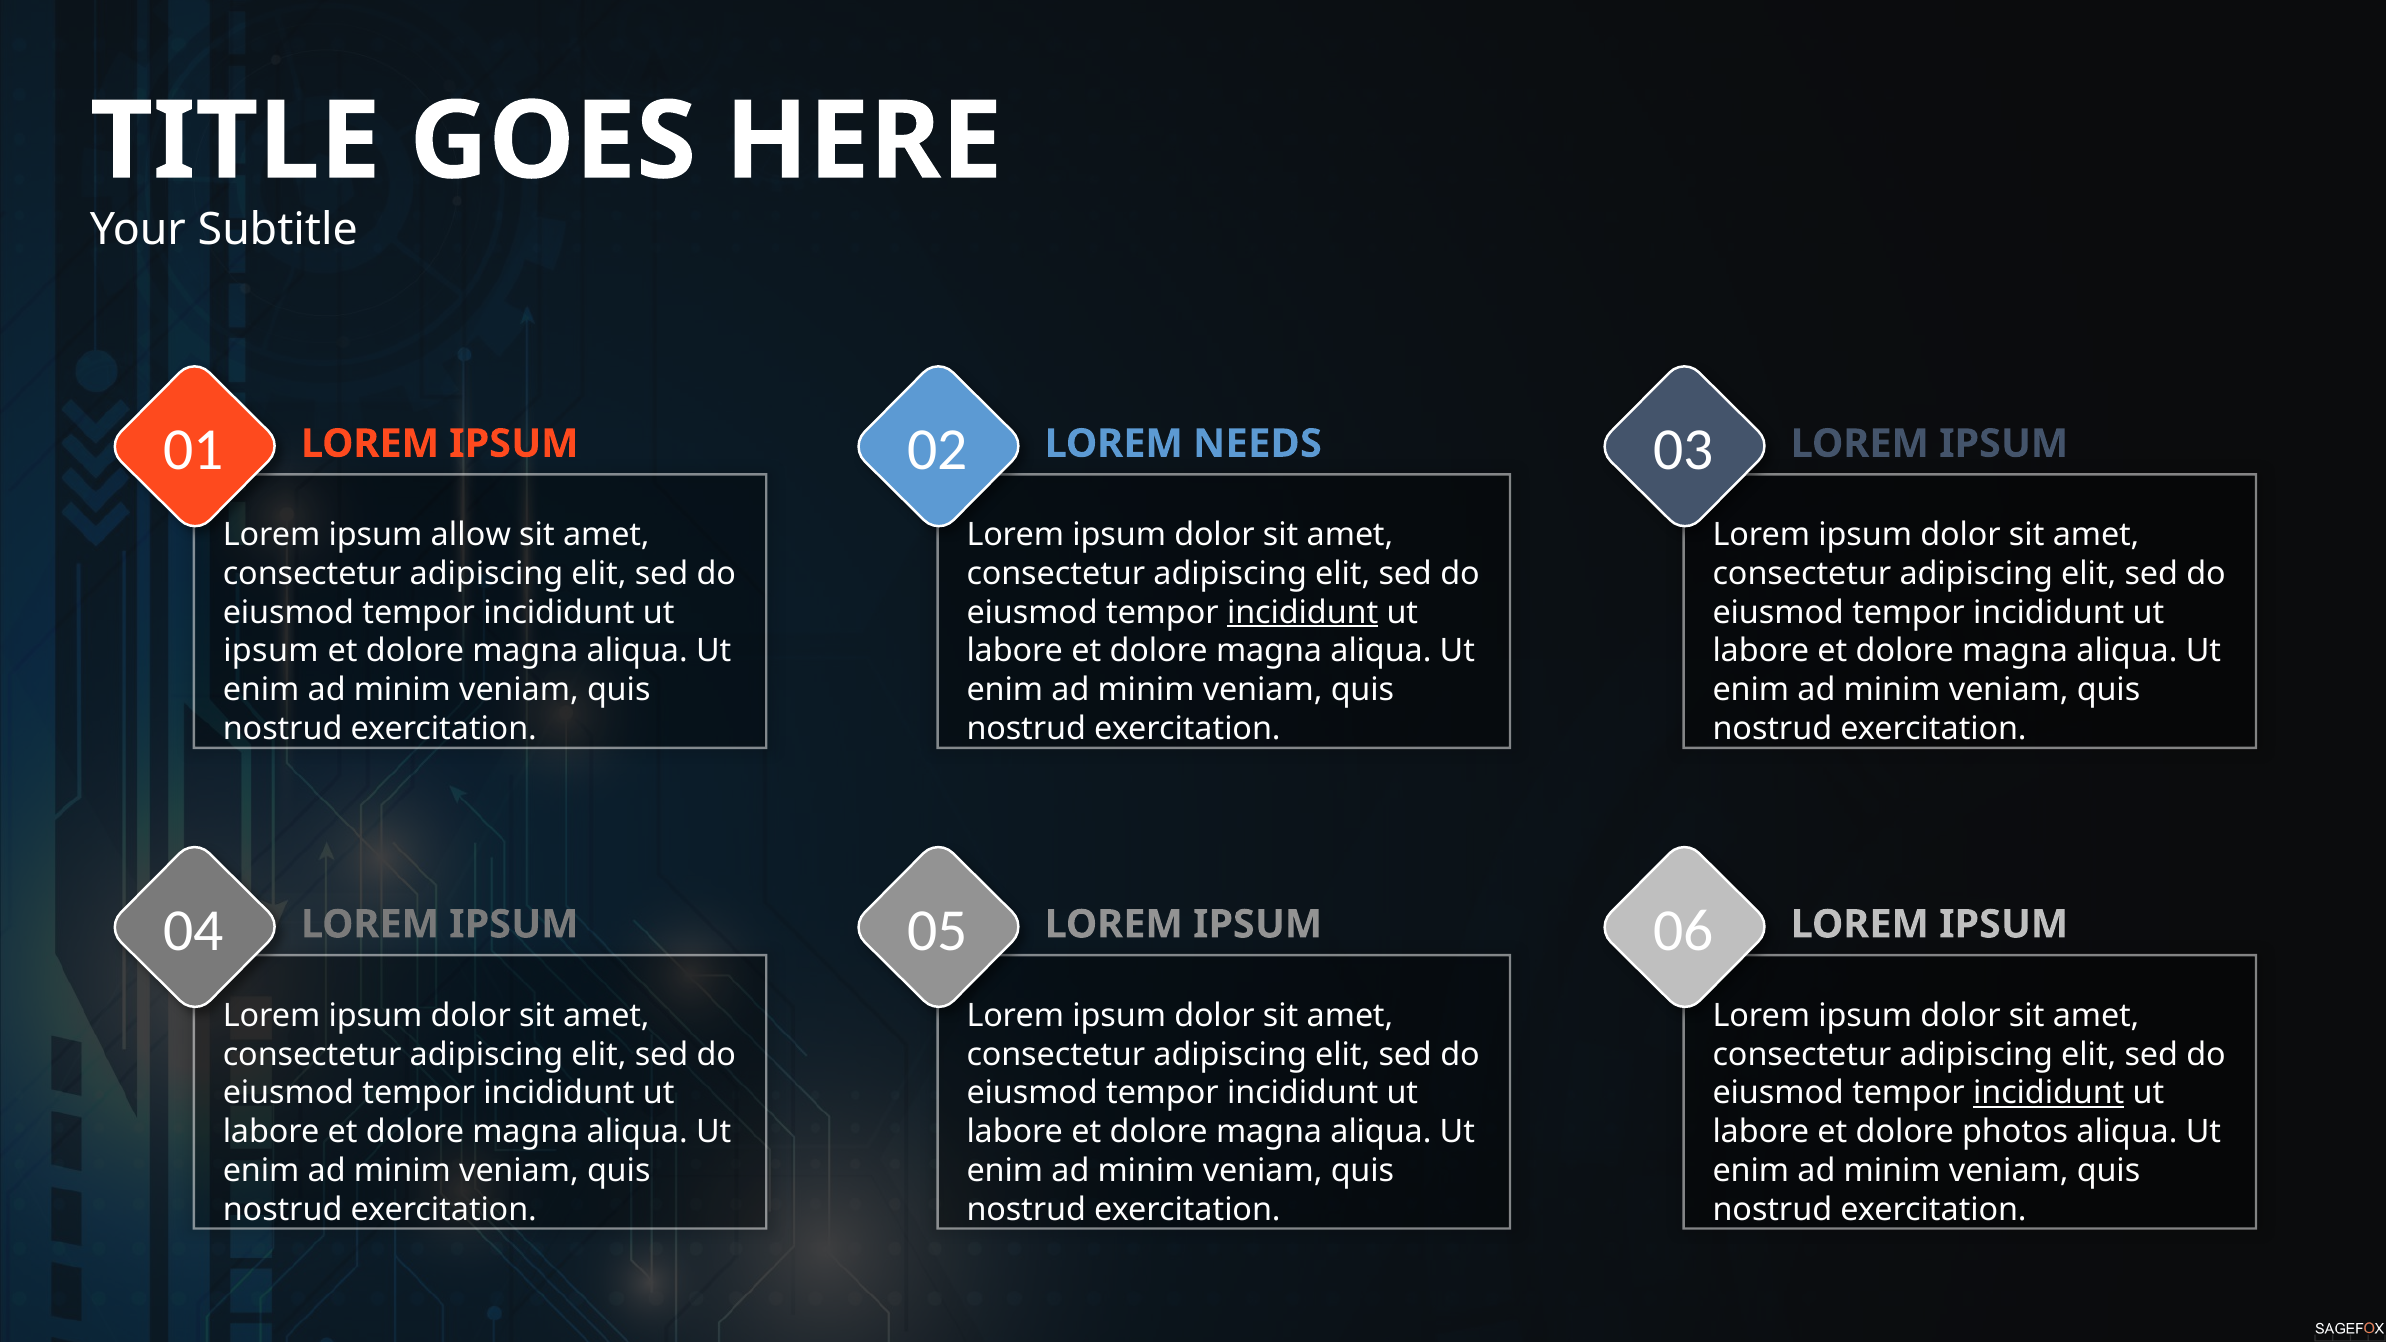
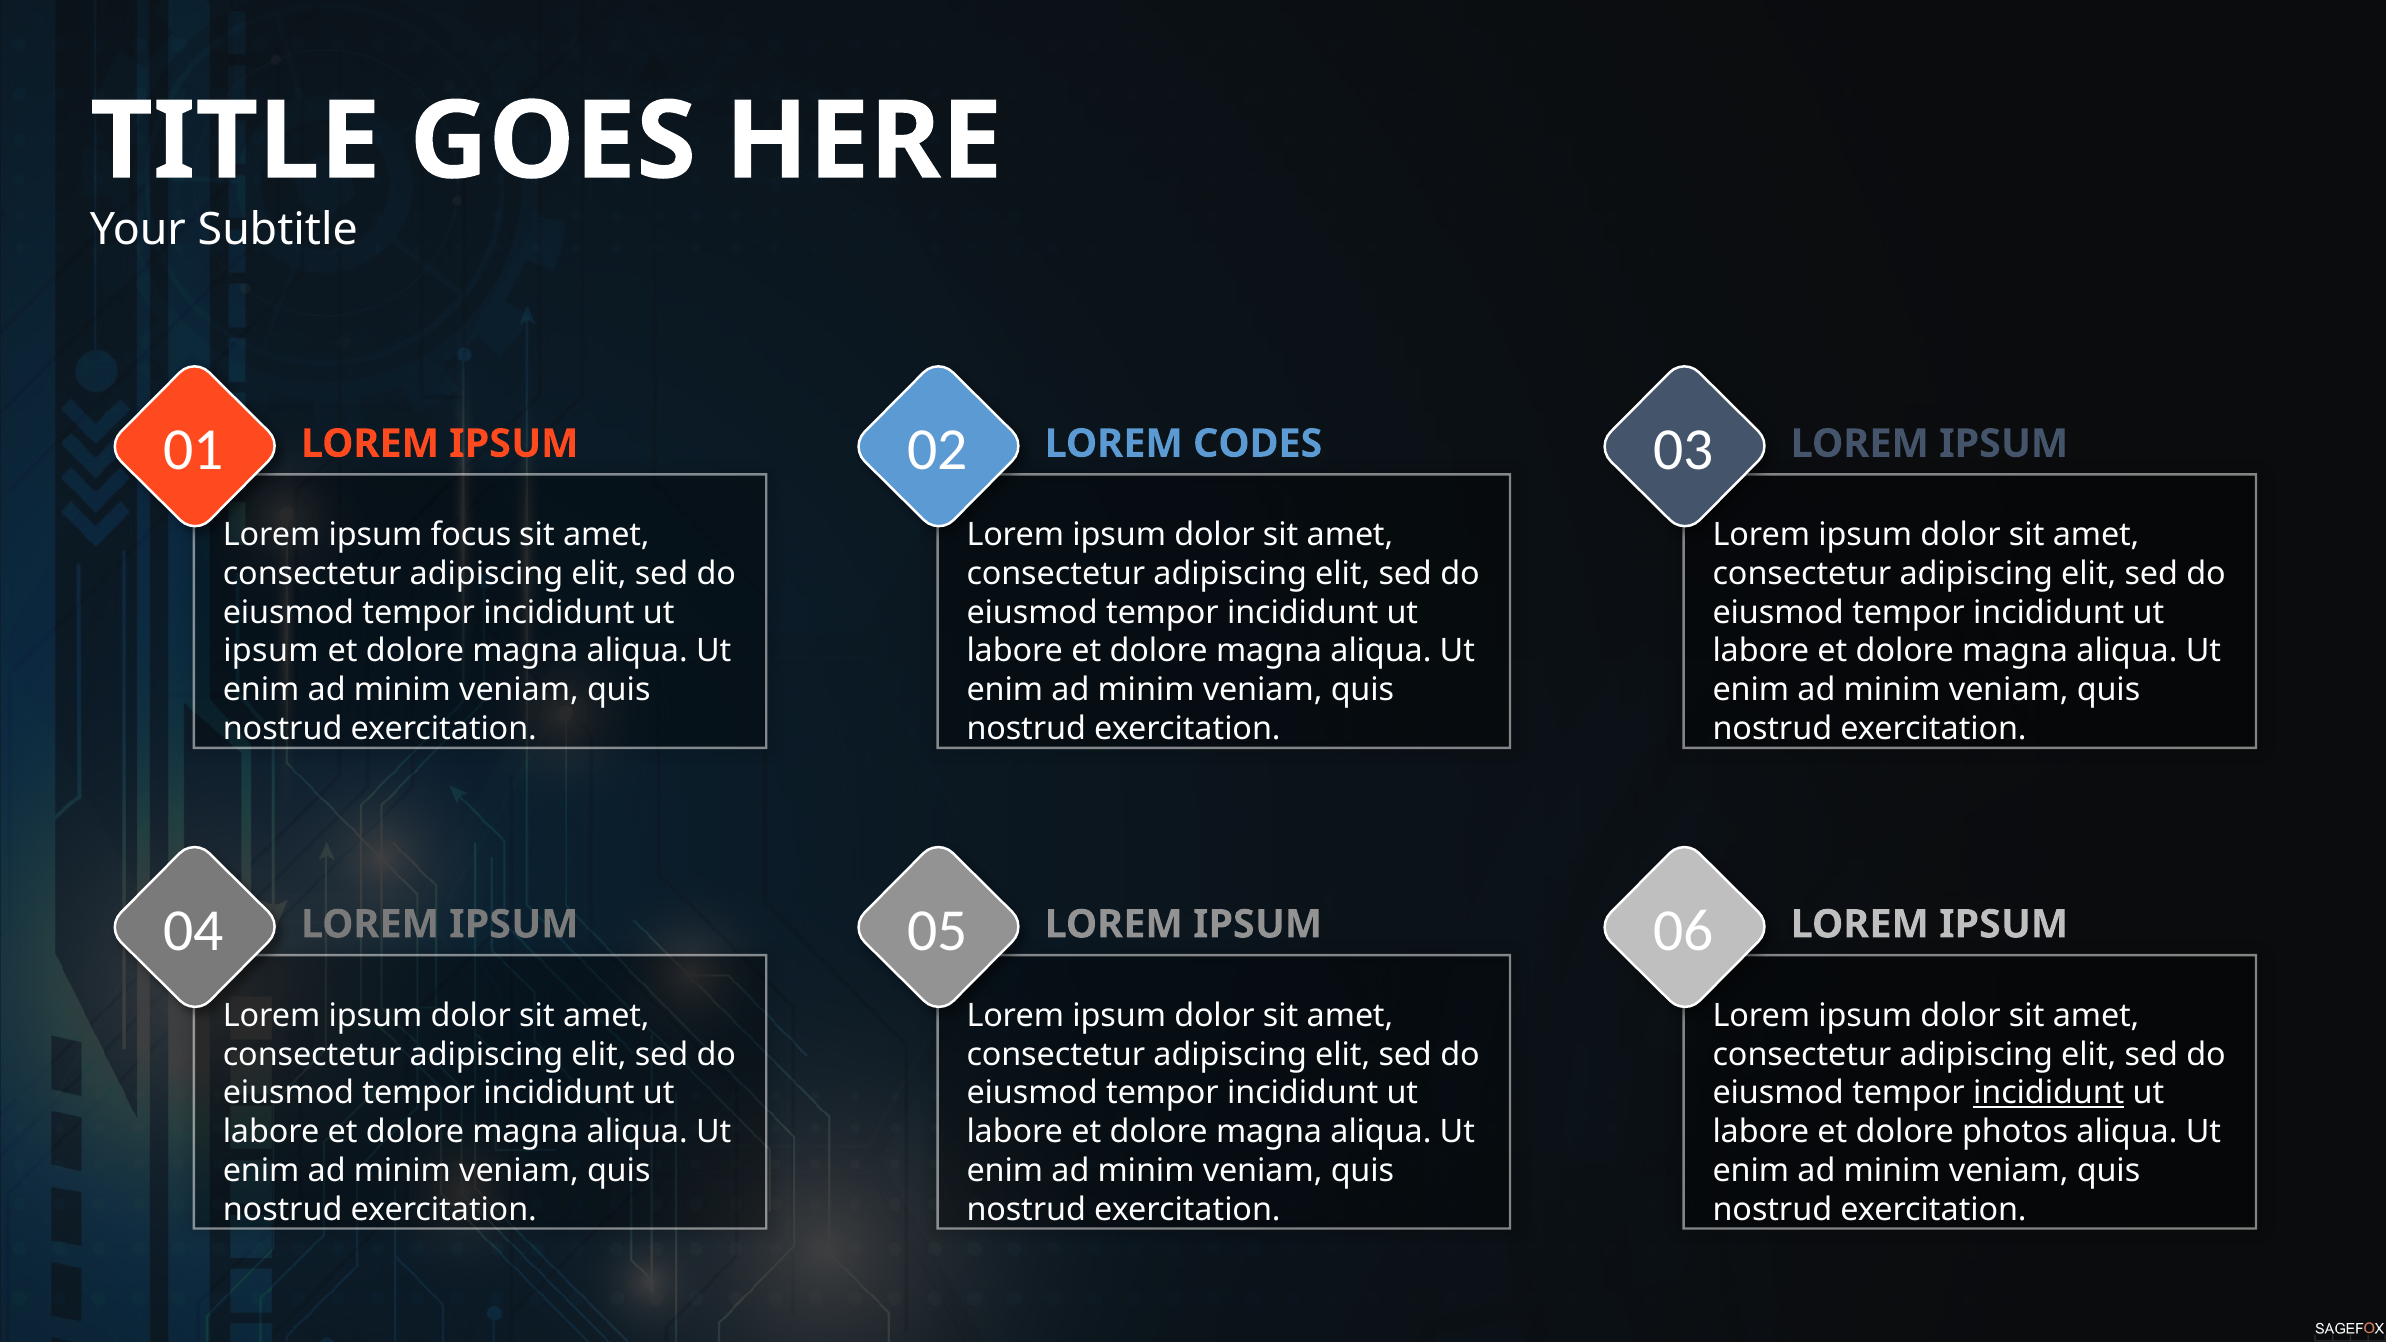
NEEDS: NEEDS -> CODES (1258, 444)
allow: allow -> focus (471, 535)
incididunt underline: present -> none (1303, 613)
